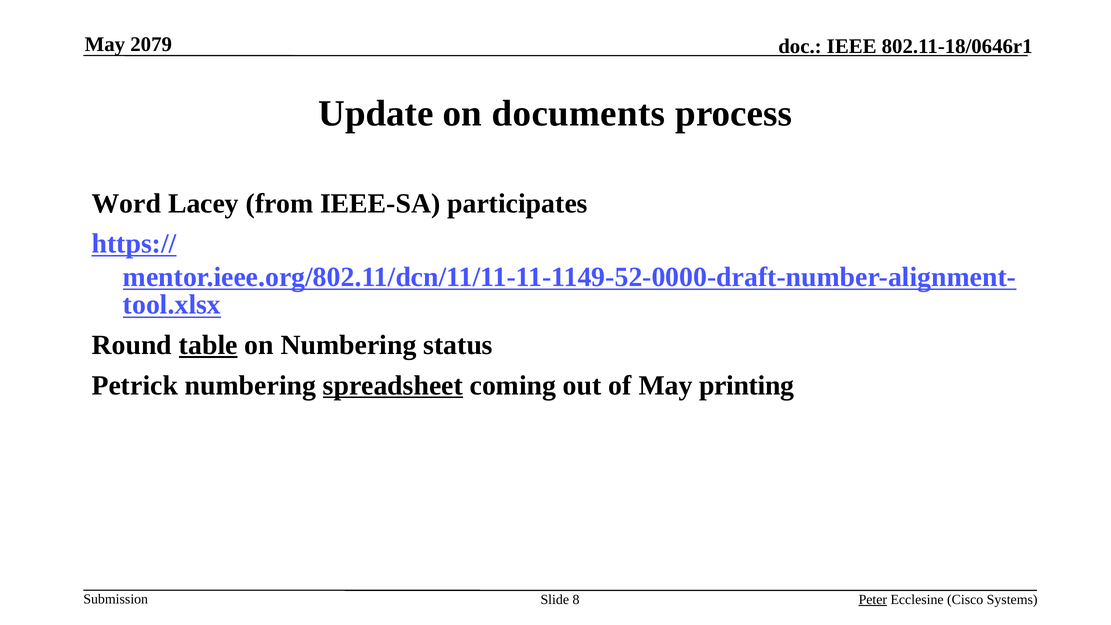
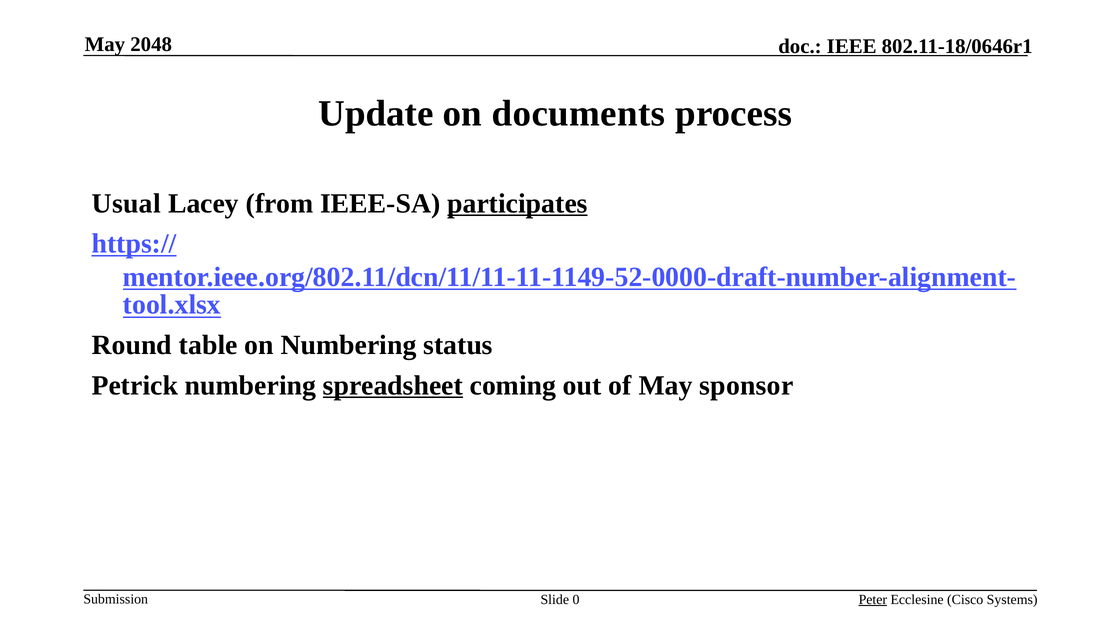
2079: 2079 -> 2048 (151, 44)
Word: Word -> Usual (126, 203)
participates underline: none -> present (518, 203)
table underline: present -> none (208, 345)
printing: printing -> sponsor (746, 385)
8: 8 -> 0 (576, 599)
